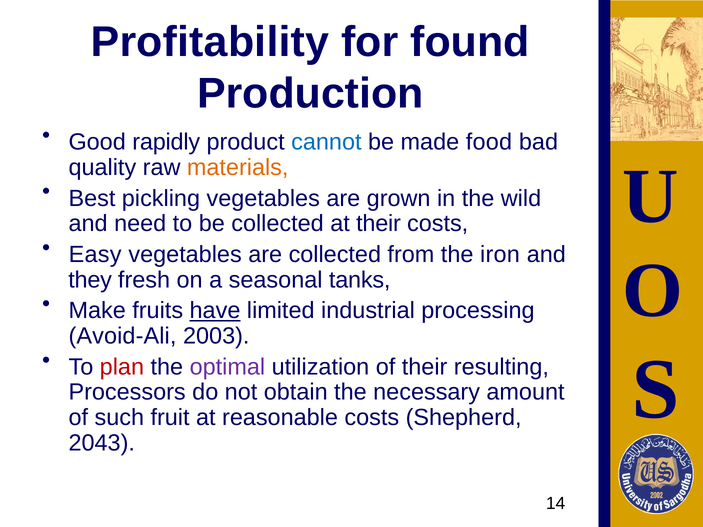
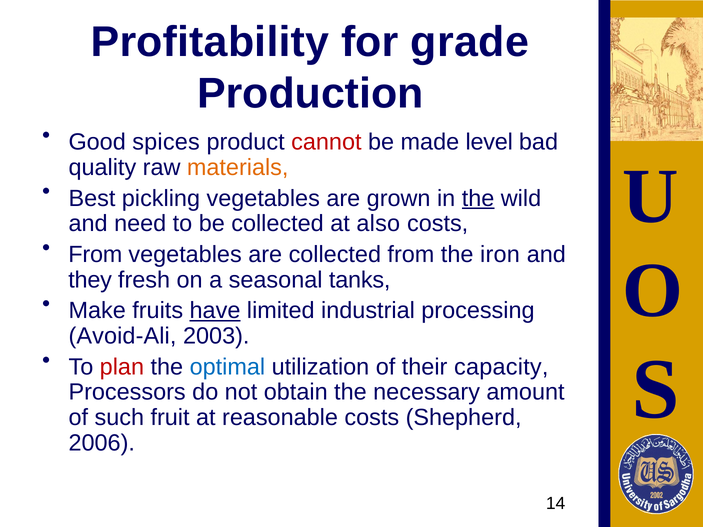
found: found -> grade (470, 42)
rapidly: rapidly -> spices (166, 142)
cannot colour: blue -> red (326, 142)
food: food -> level (489, 142)
the underline: none -> present (478, 198)
at their: their -> also (378, 224)
Easy: Easy -> From (95, 255)
optimal colour: purple -> blue (227, 367)
resulting: resulting -> capacity (501, 367)
2043: 2043 -> 2006 (102, 443)
